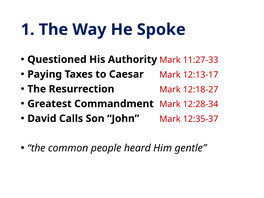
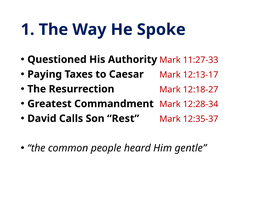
John: John -> Rest (123, 119)
